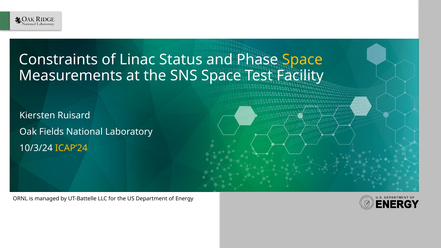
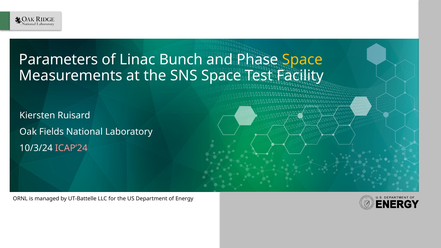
Constraints: Constraints -> Parameters (58, 60)
Status: Status -> Bunch (181, 60)
ICAP’24 colour: yellow -> pink (71, 148)
